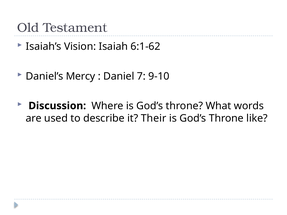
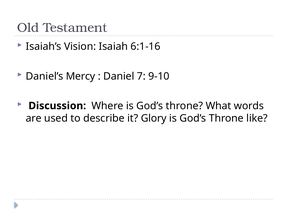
6:1-62: 6:1-62 -> 6:1-16 (145, 47)
Their: Their -> Glory (154, 118)
